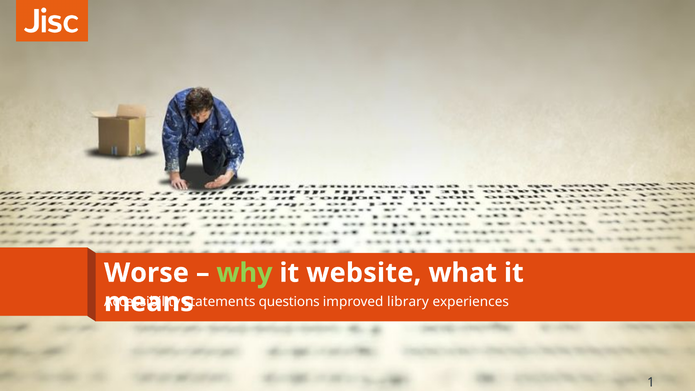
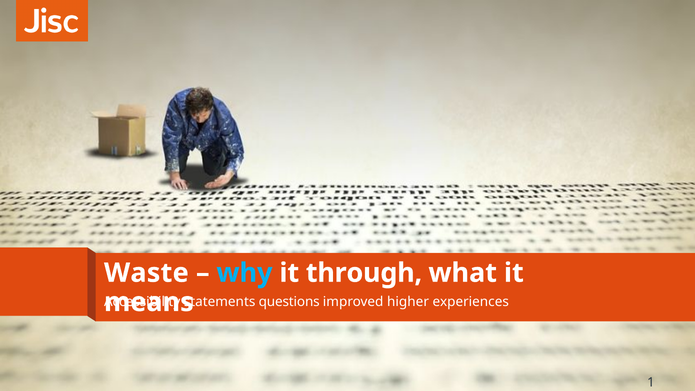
Worse: Worse -> Waste (146, 273)
why colour: light green -> light blue (244, 273)
website: website -> through (364, 273)
library: library -> higher (408, 302)
